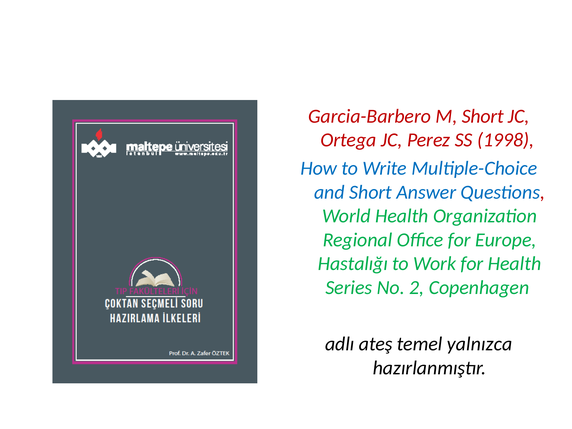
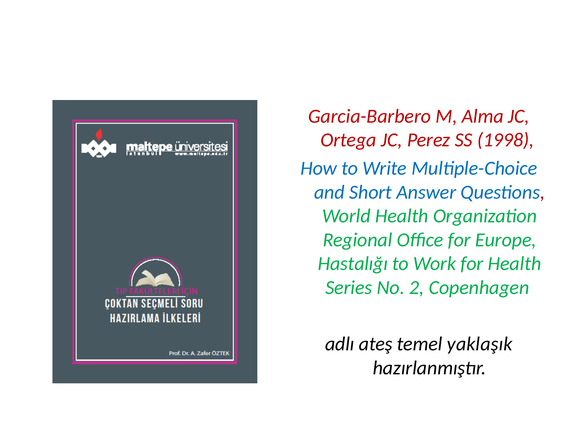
M Short: Short -> Alma (483, 116)
yalnızca: yalnızca -> yaklaşık (480, 344)
